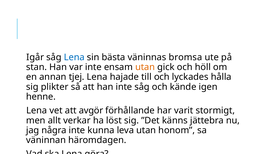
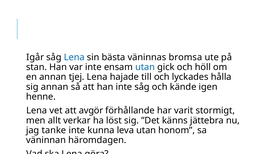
utan colour: orange -> blue (145, 67)
sig plikter: plikter -> annan (55, 87)
några: några -> tanke (54, 130)
